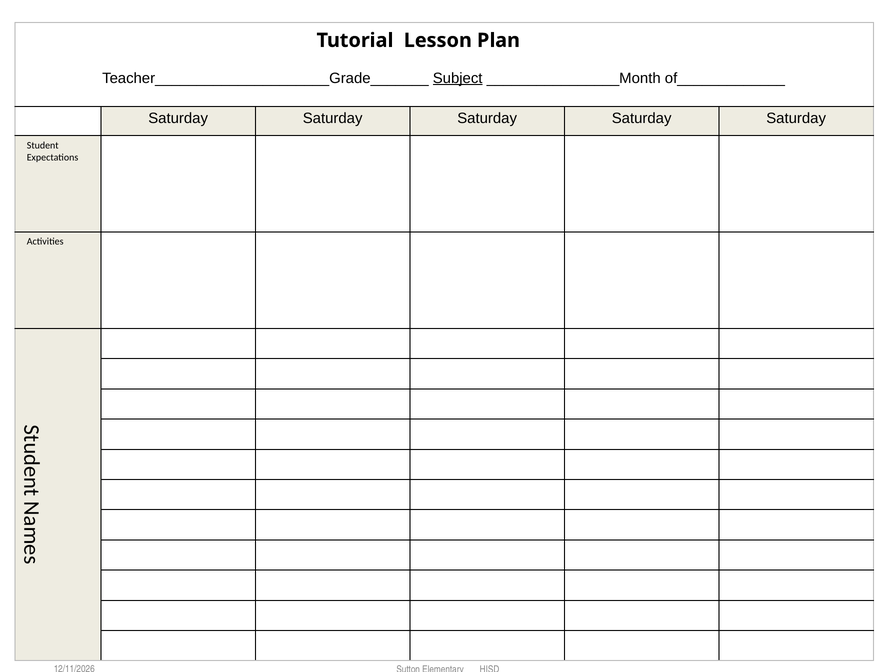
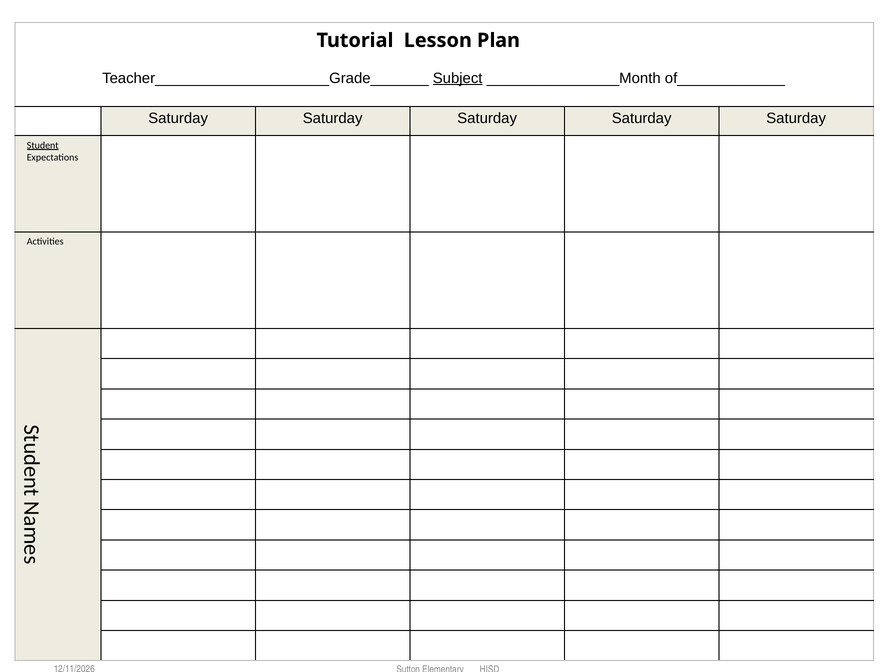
Student underline: none -> present (43, 145)
